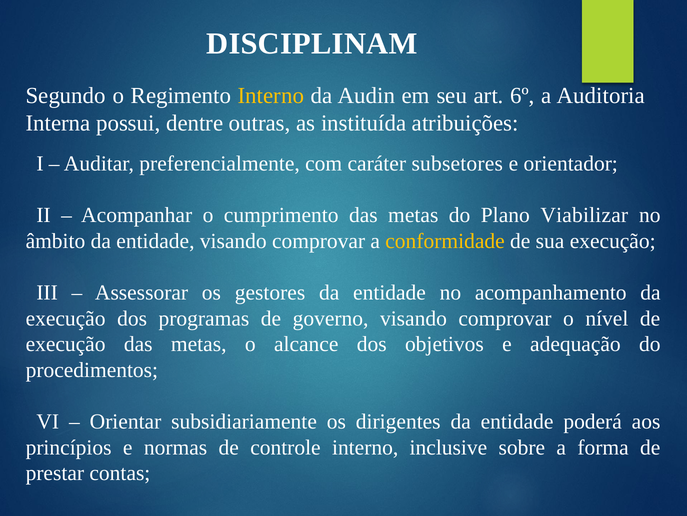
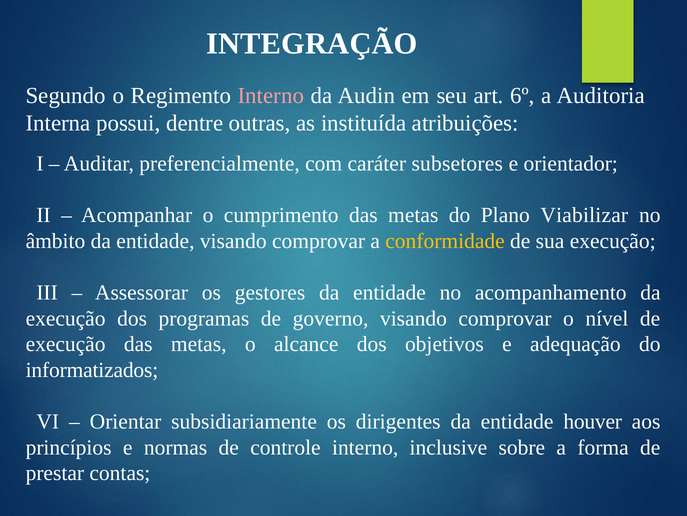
DISCIPLINAM: DISCIPLINAM -> INTEGRAÇÃO (312, 44)
Interno colour: yellow -> pink (271, 95)
procedimentos: procedimentos -> informatizados (92, 370)
poderá: poderá -> houver (593, 421)
